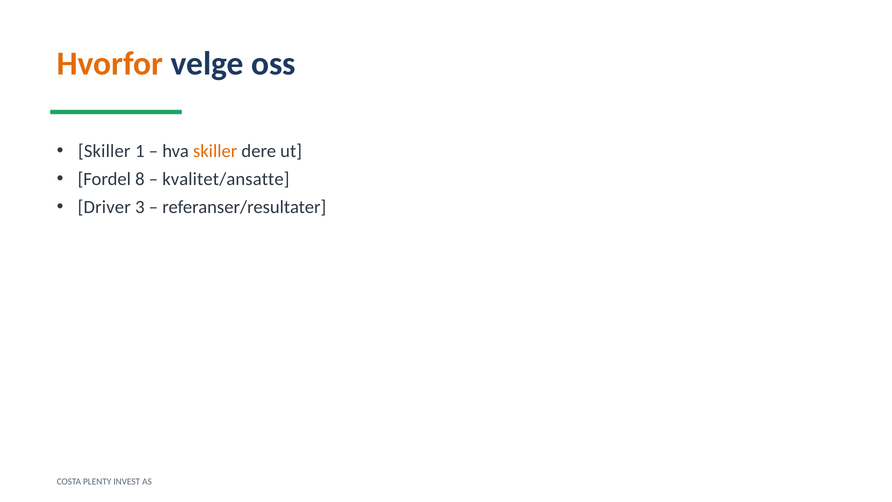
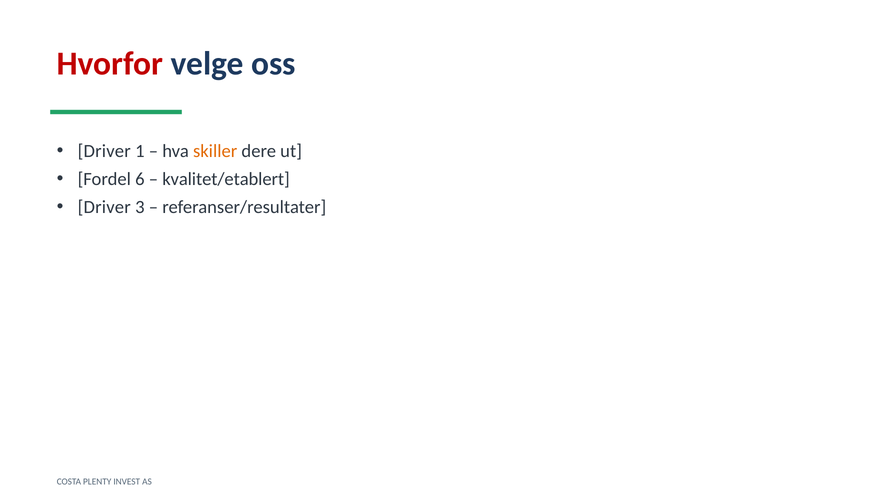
Hvorfor colour: orange -> red (110, 64)
Skiller: Skiller -> Driver (104, 151)
8: 8 -> 6 (140, 179)
kvalitet/ansatte: kvalitet/ansatte -> kvalitet/etablert (226, 179)
